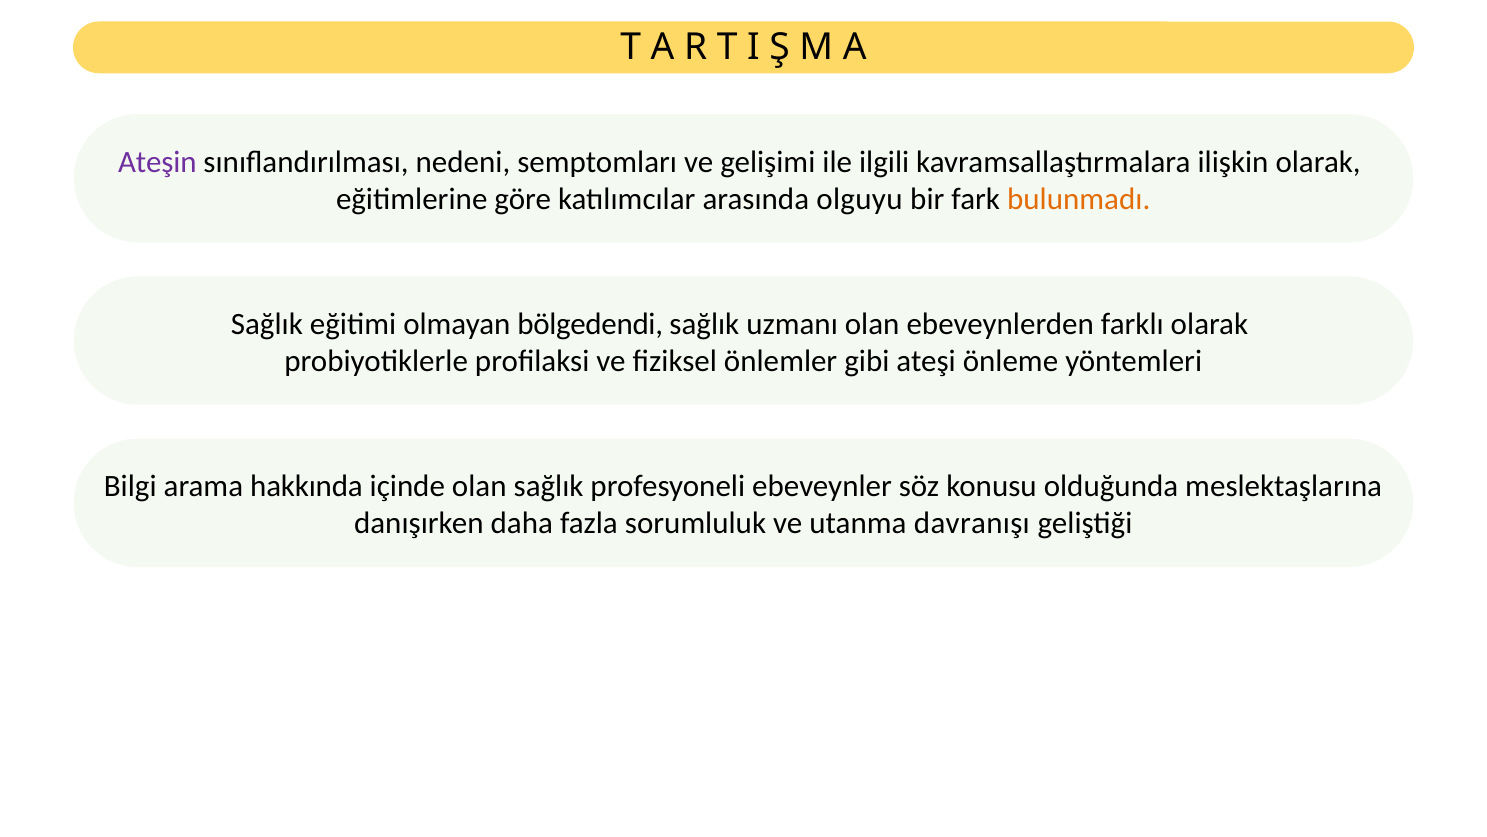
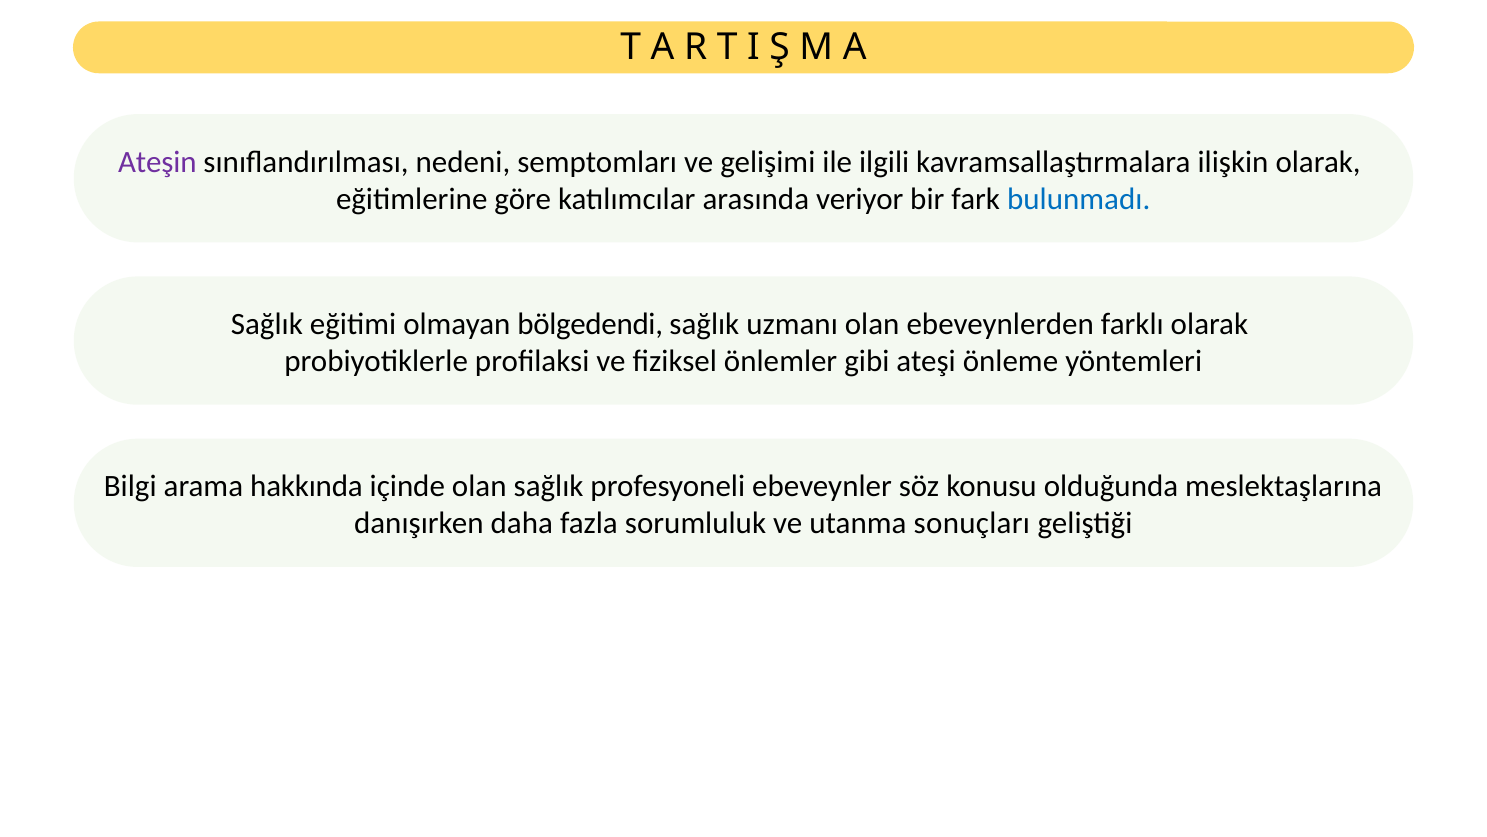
olguyu: olguyu -> veriyor (860, 199)
bulunmadı colour: orange -> blue (1079, 199)
davranışı: davranışı -> sonuçları (972, 523)
